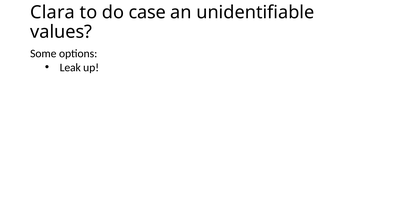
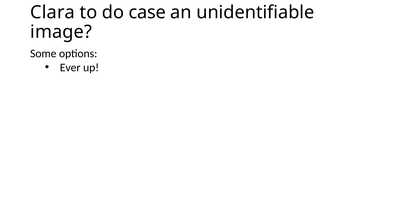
values: values -> image (61, 32)
Leak: Leak -> Ever (70, 67)
